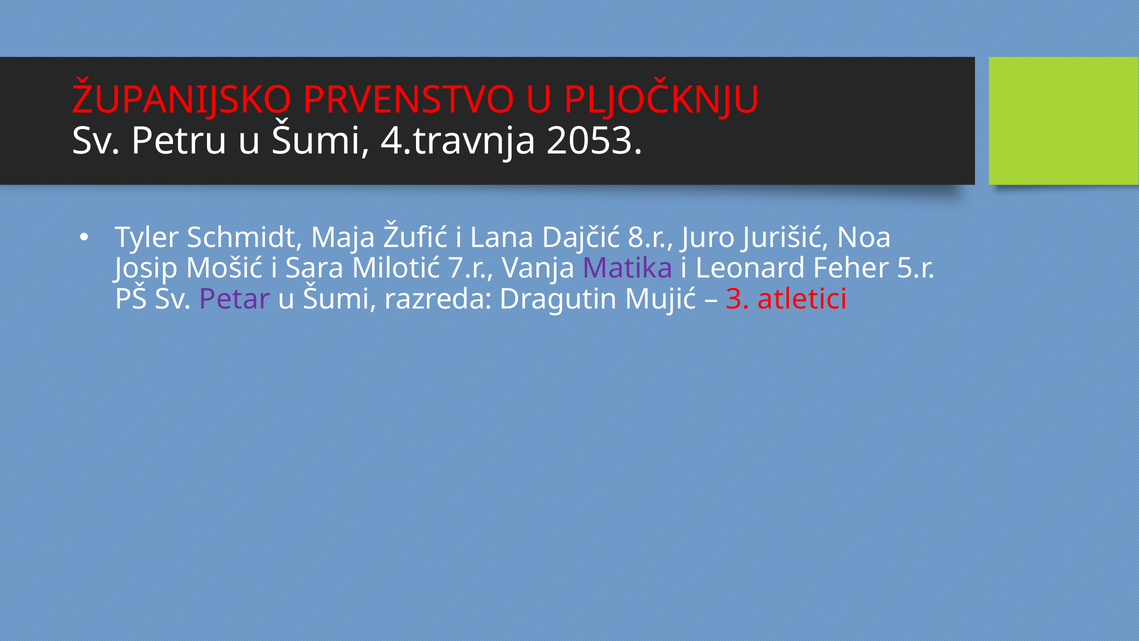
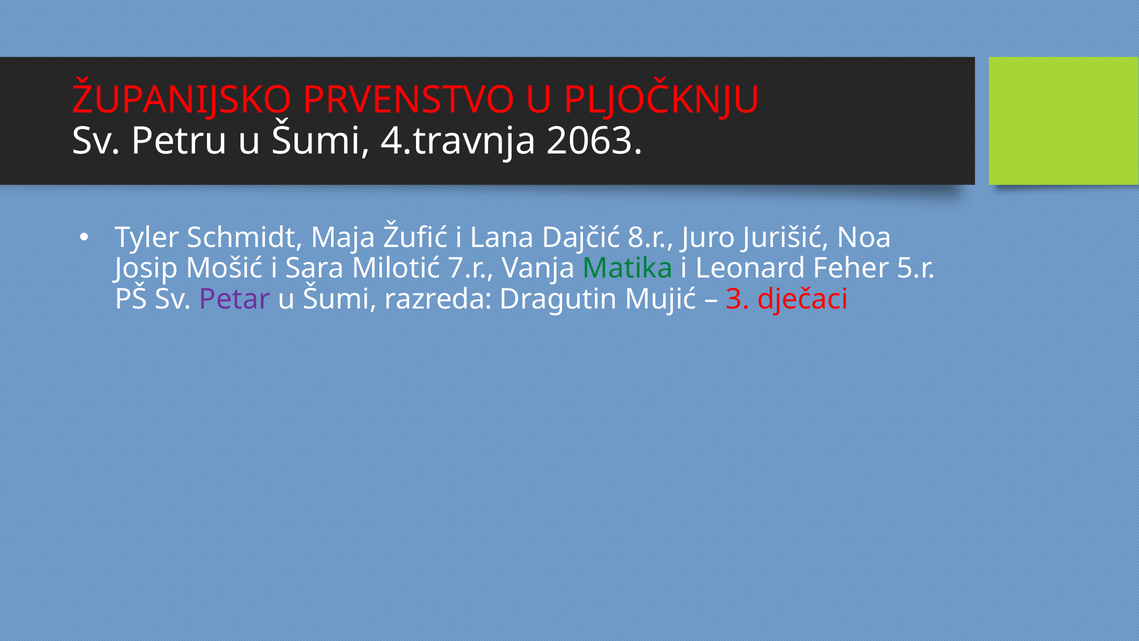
2053: 2053 -> 2063 (595, 141)
Matika colour: purple -> green (628, 268)
atletici: atletici -> dječaci (803, 299)
